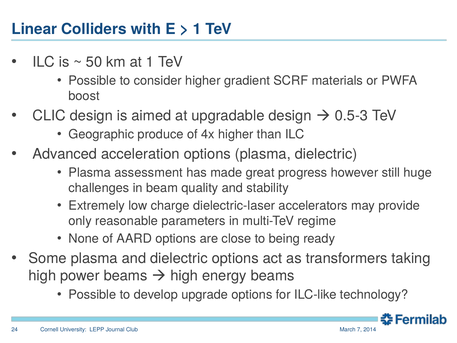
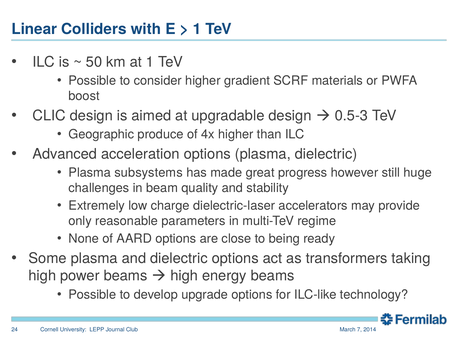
assessment: assessment -> subsystems (149, 173)
